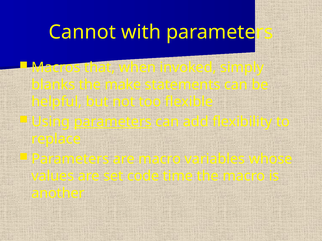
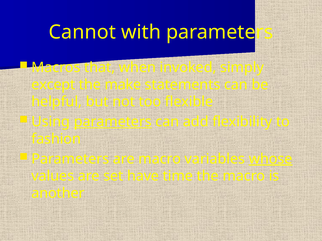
blanks: blanks -> except (53, 85)
replace: replace -> fashion (56, 139)
whose underline: none -> present (271, 159)
code: code -> have (143, 176)
